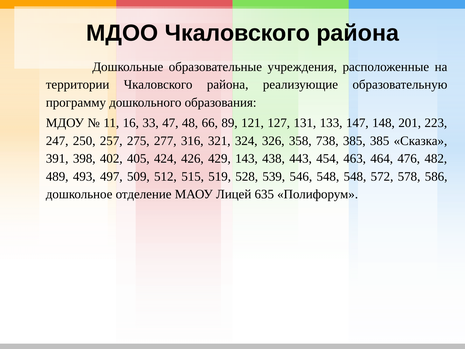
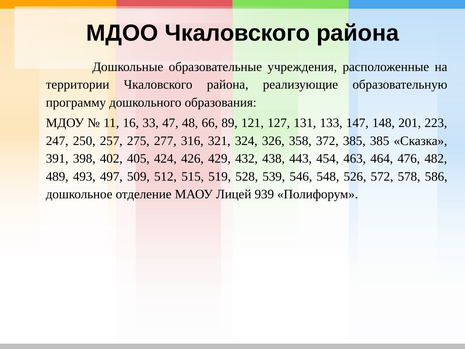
738: 738 -> 372 (327, 141)
143: 143 -> 432 (246, 159)
548 548: 548 -> 526 (355, 176)
635: 635 -> 939 (264, 194)
